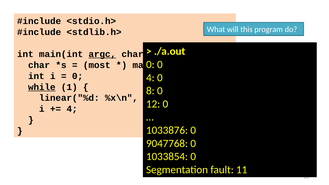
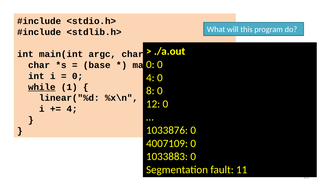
argc underline: present -> none (102, 54)
most: most -> base (97, 65)
9047768: 9047768 -> 4007109 (167, 143)
1033854: 1033854 -> 1033883 (167, 157)
